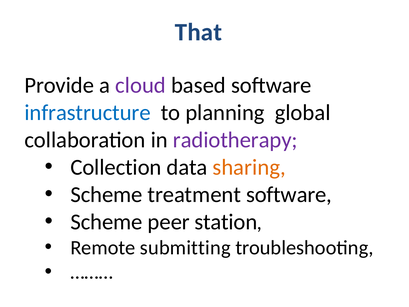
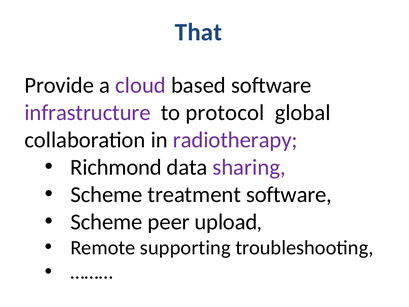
infrastructure colour: blue -> purple (88, 113)
planning: planning -> protocol (225, 113)
Collection: Collection -> Richmond (116, 167)
sharing colour: orange -> purple (249, 167)
station: station -> upload (226, 222)
submitting: submitting -> supporting (185, 247)
